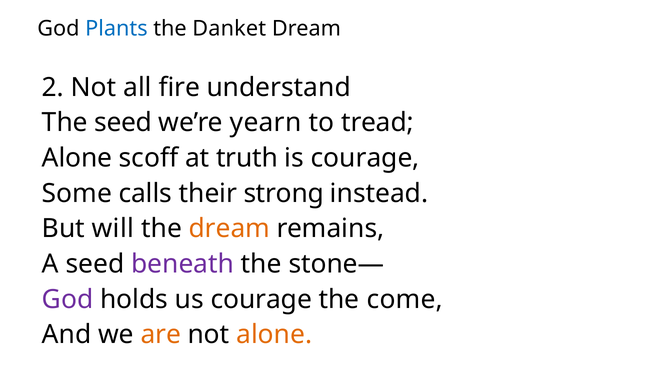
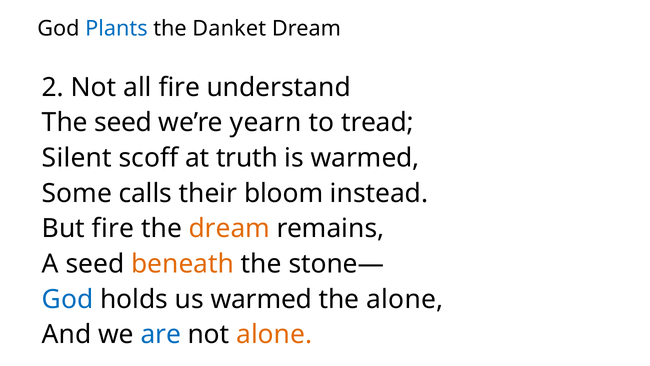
Alone: Alone -> Silent (77, 158)
is courage: courage -> warmed (365, 158)
strong: strong -> bloom (284, 193)
But will: will -> fire (113, 228)
beneath colour: purple -> orange (183, 264)
God colour: purple -> blue (68, 299)
us courage: courage -> warmed (261, 299)
the come: come -> alone (405, 299)
are colour: orange -> blue (161, 334)
